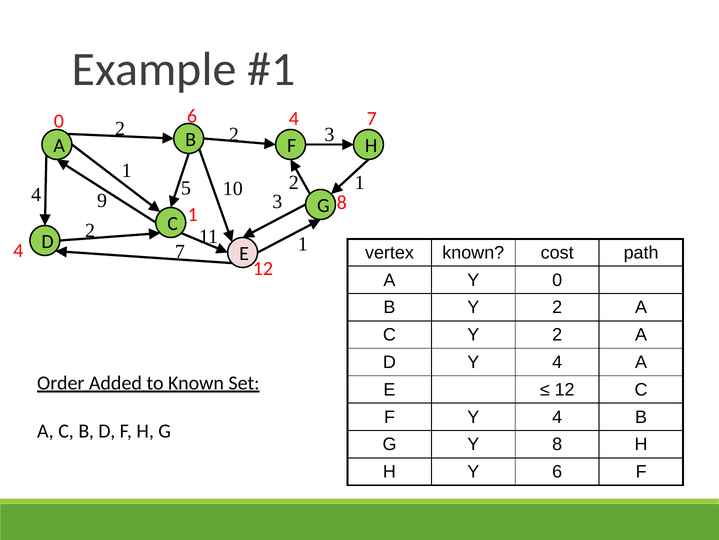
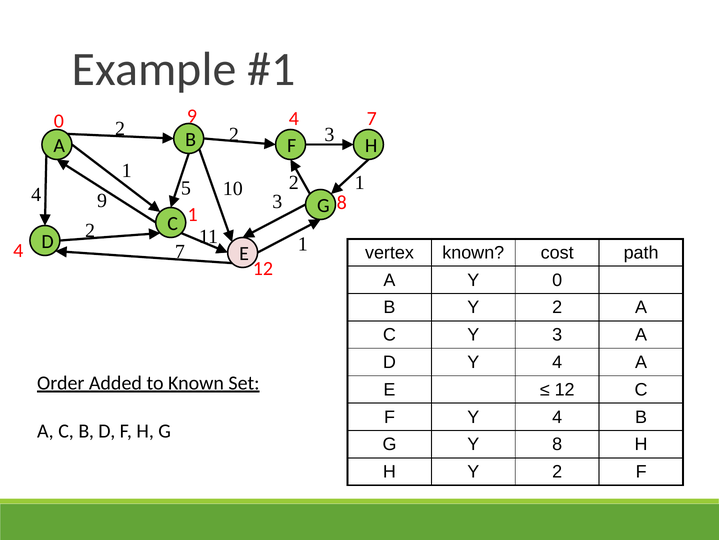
0 6: 6 -> 9 (192, 116)
C Y 2: 2 -> 3 (557, 334)
H Y 6: 6 -> 2 (557, 471)
